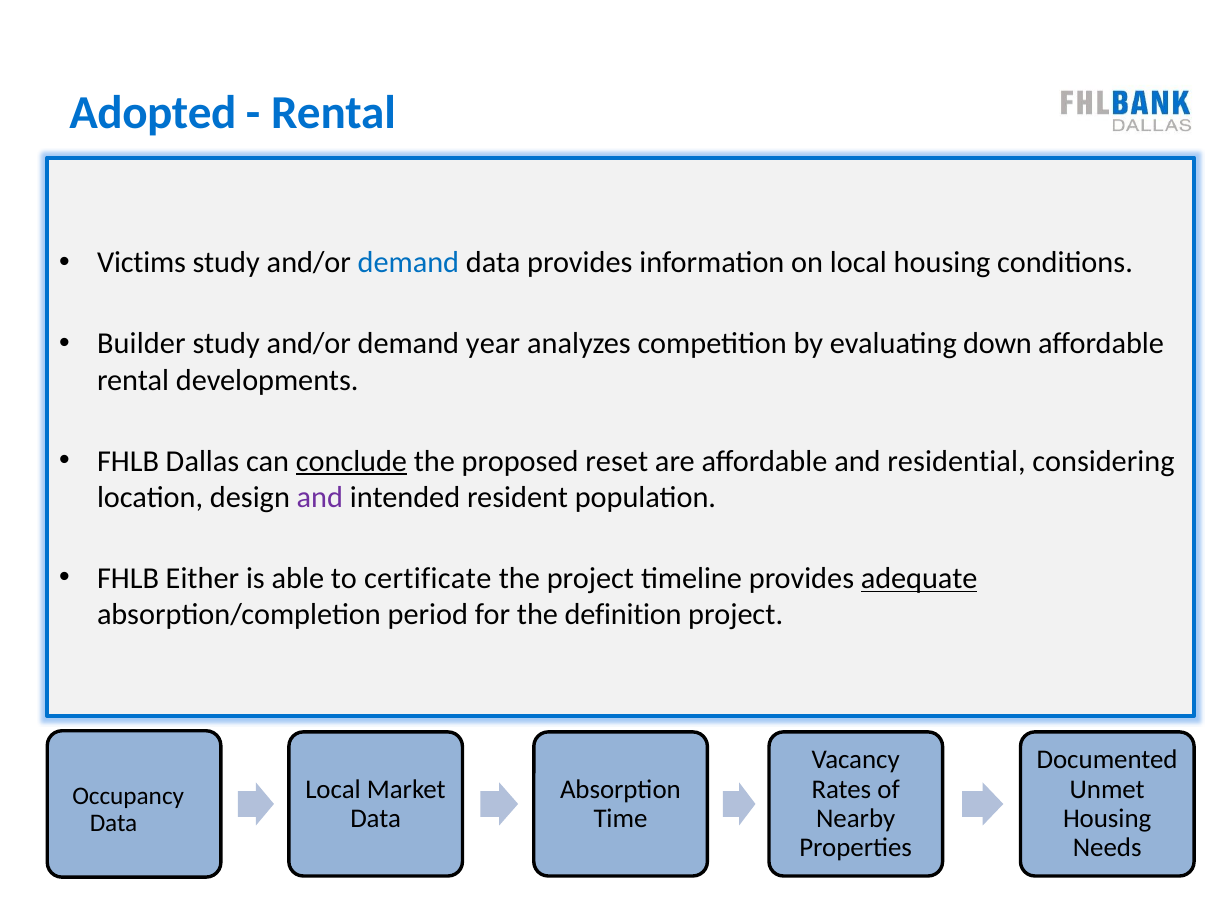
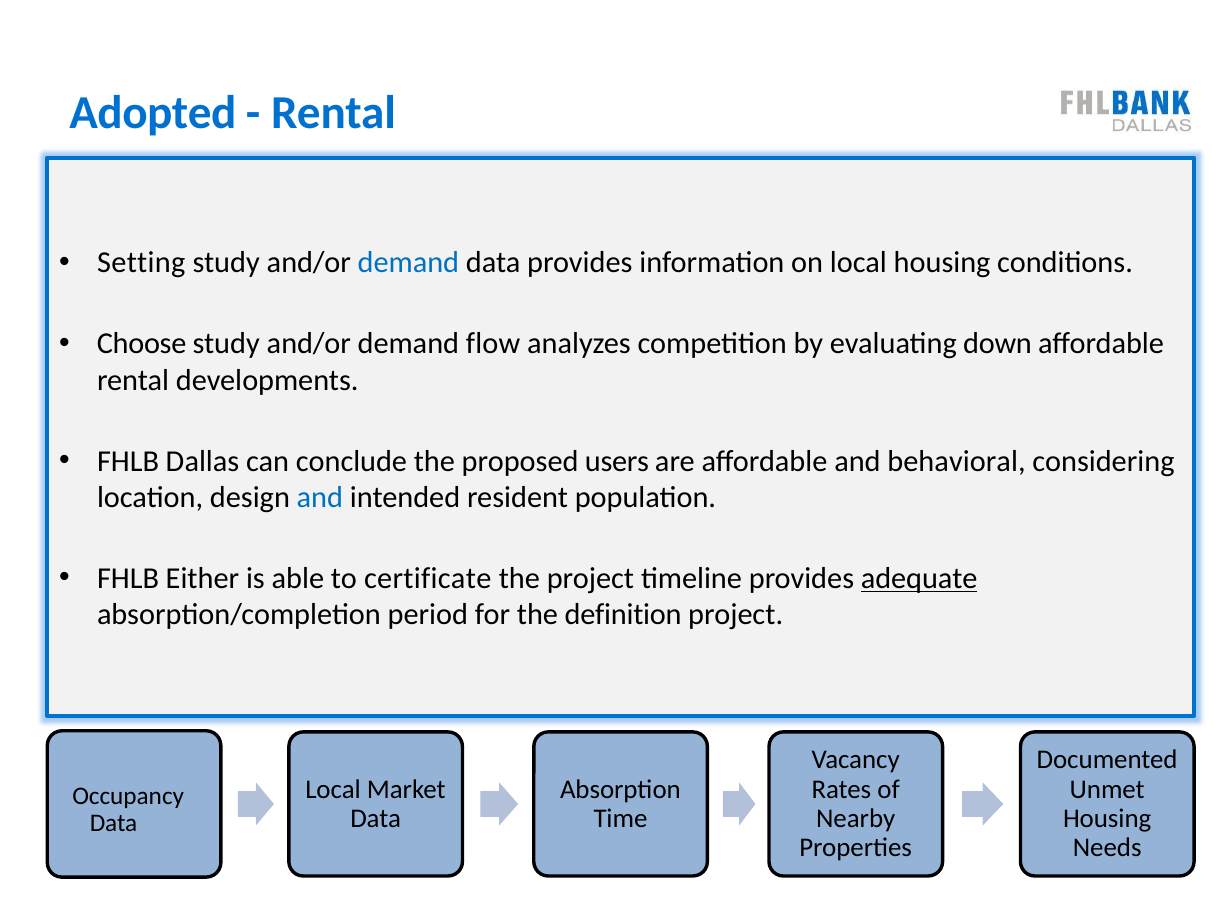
Victims: Victims -> Setting (141, 263)
Builder: Builder -> Choose (142, 344)
year: year -> flow (493, 344)
conclude underline: present -> none (351, 461)
reset: reset -> users (617, 461)
residential: residential -> behavioral (956, 461)
and colour: purple -> blue (320, 497)
